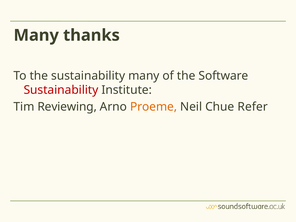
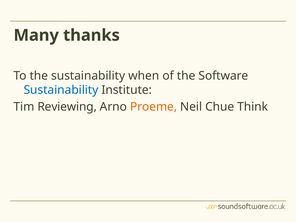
sustainability many: many -> when (144, 76)
Sustainability colour: red -> blue (61, 90)
Refer: Refer -> Think (253, 107)
